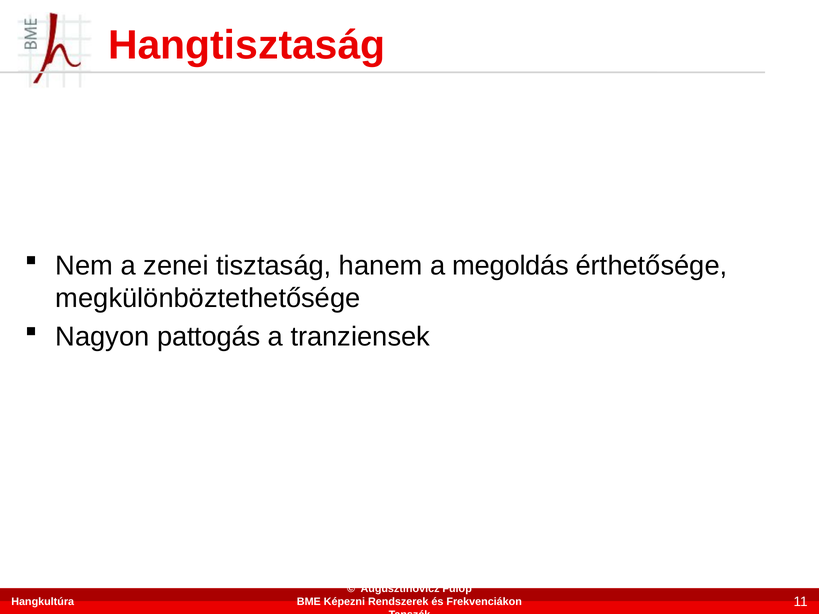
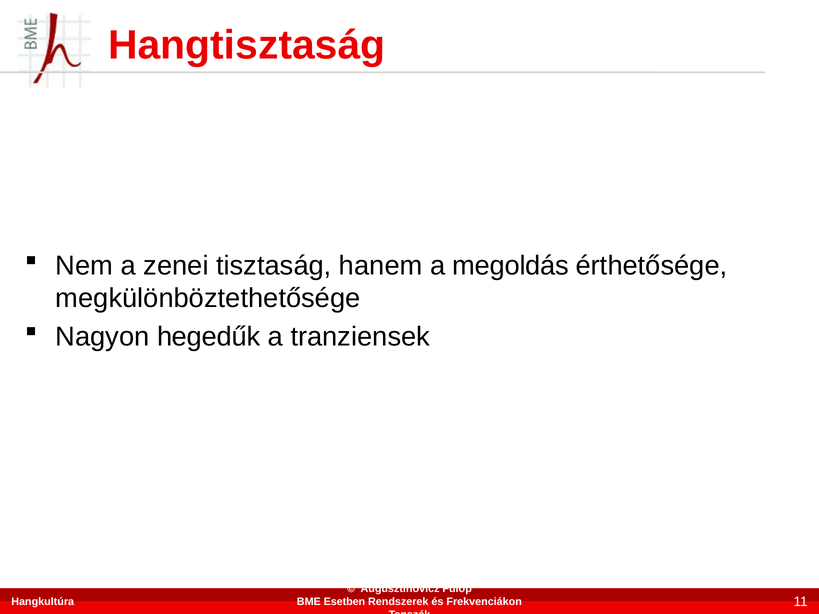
pattogás: pattogás -> hegedűk (209, 337)
Képezni: Képezni -> Esetben (344, 602)
